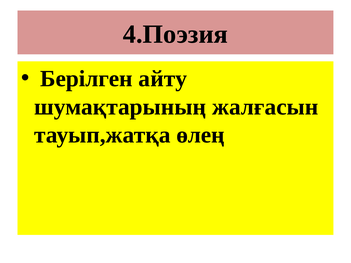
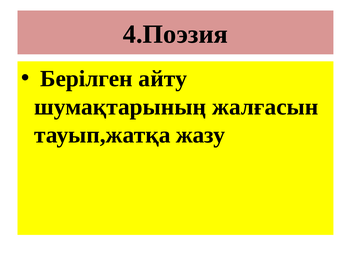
өлең: өлең -> жазу (200, 135)
